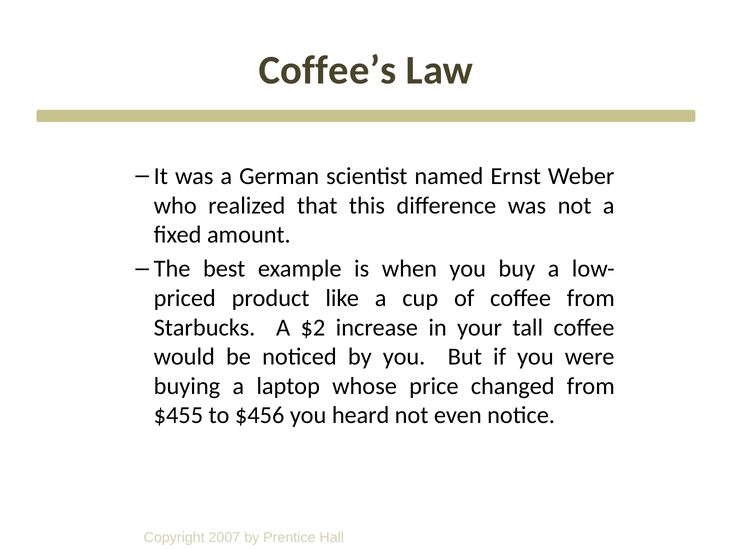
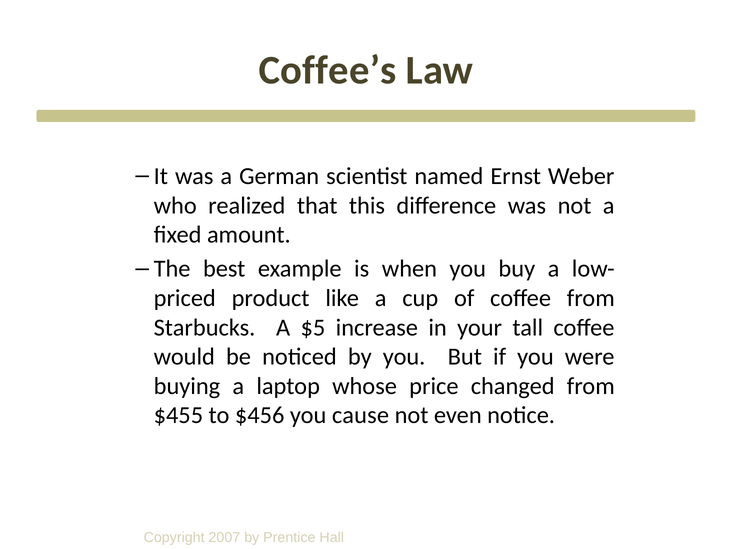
$2: $2 -> $5 (313, 327)
heard: heard -> cause (360, 415)
